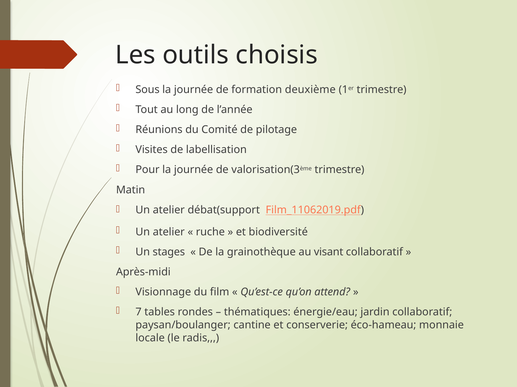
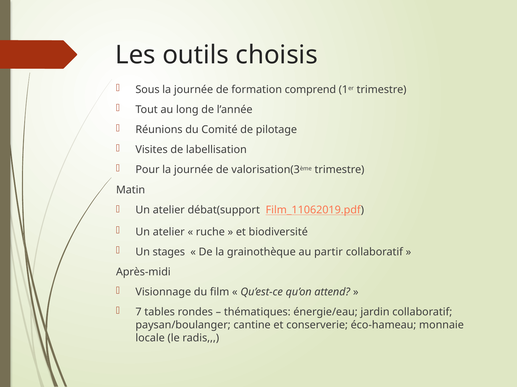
deuxième: deuxième -> comprend (310, 90)
visant: visant -> partir (328, 252)
